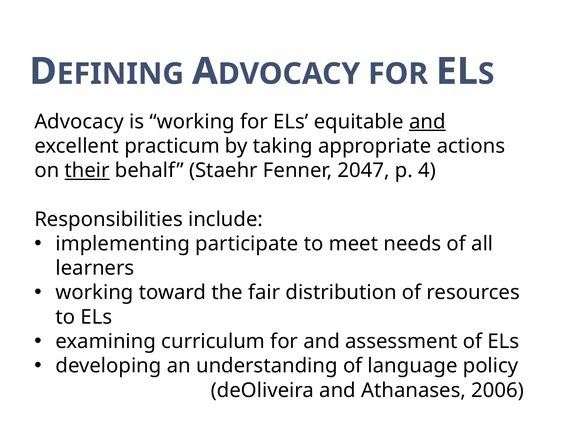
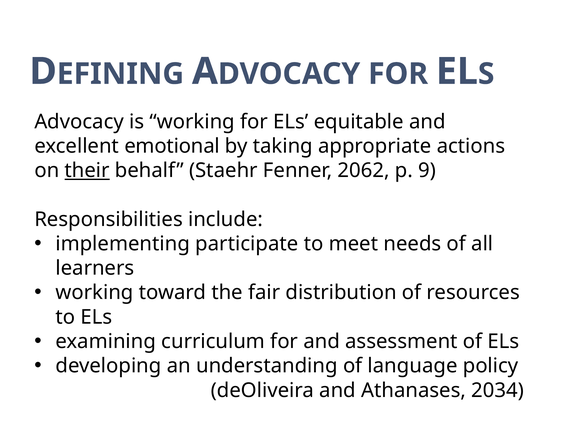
and underline: present -> none (427, 122)
practicum: practicum -> emotional (172, 146)
2047: 2047 -> 2062 (364, 170)
4: 4 -> 9 (427, 170)
2006: 2006 -> 2034 (498, 390)
